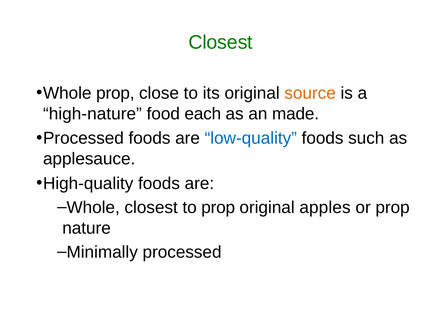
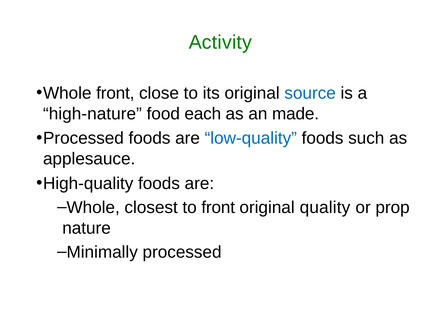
Closest: Closest -> Activity (220, 42)
Whole prop: prop -> front (115, 93)
source colour: orange -> blue (310, 93)
to prop: prop -> front (218, 207)
apples: apples -> quality (325, 207)
